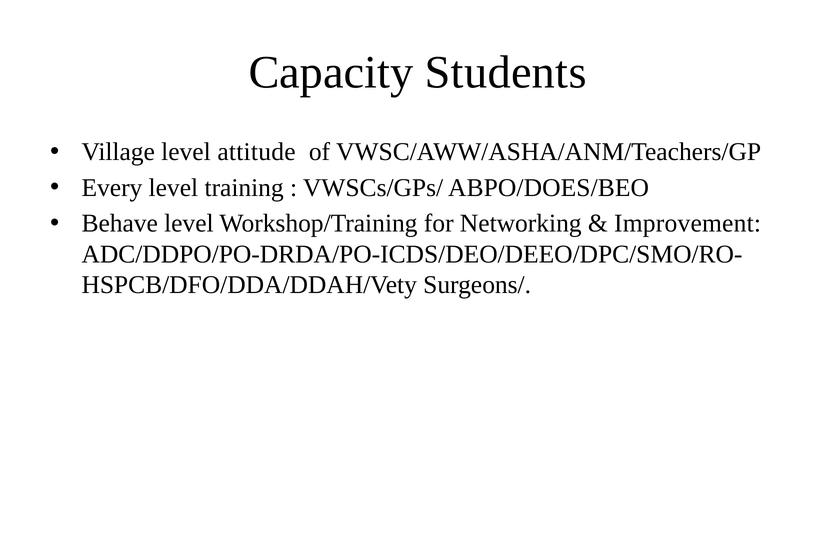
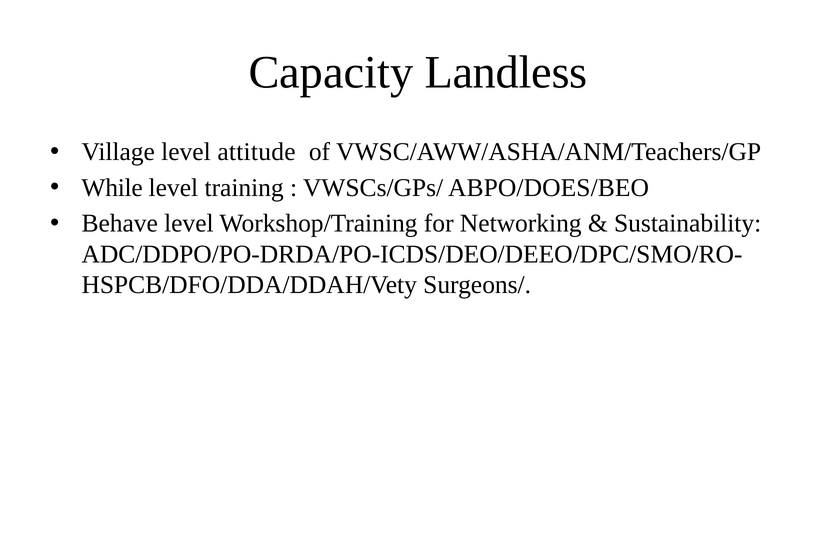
Students: Students -> Landless (506, 72)
Every: Every -> While (112, 188)
Improvement: Improvement -> Sustainability (688, 223)
